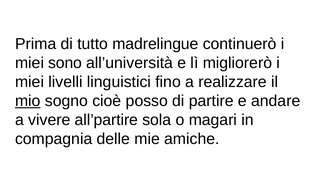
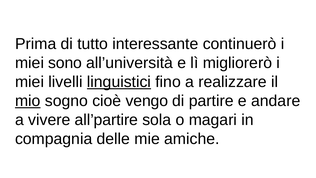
madrelingue: madrelingue -> interessante (155, 44)
linguistici underline: none -> present (119, 82)
posso: posso -> vengo (147, 101)
